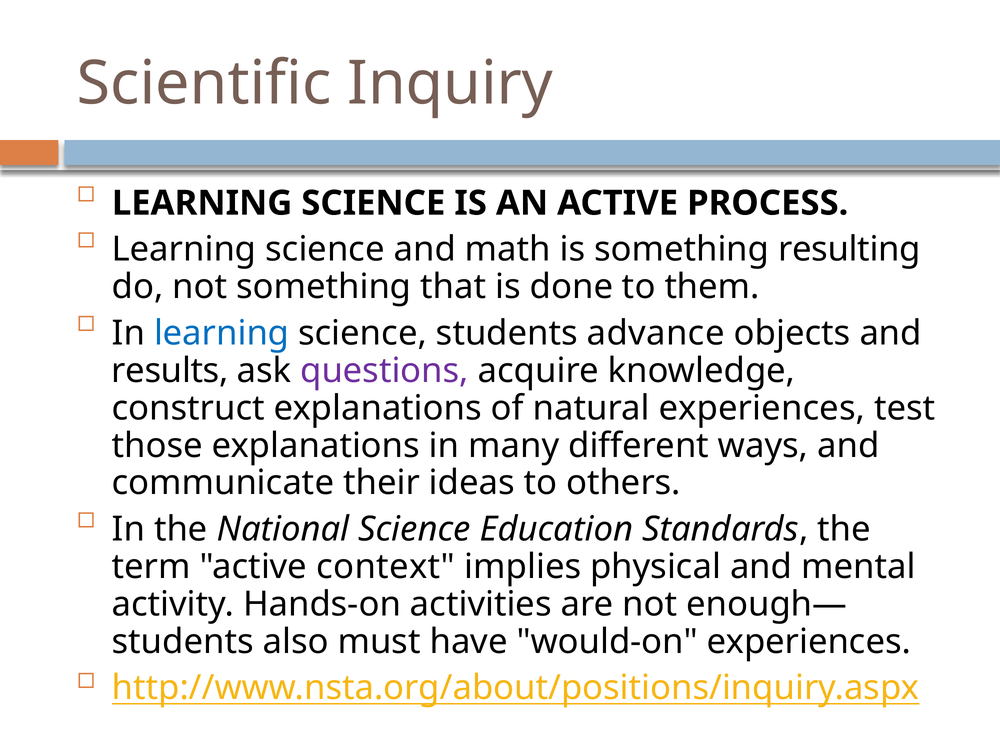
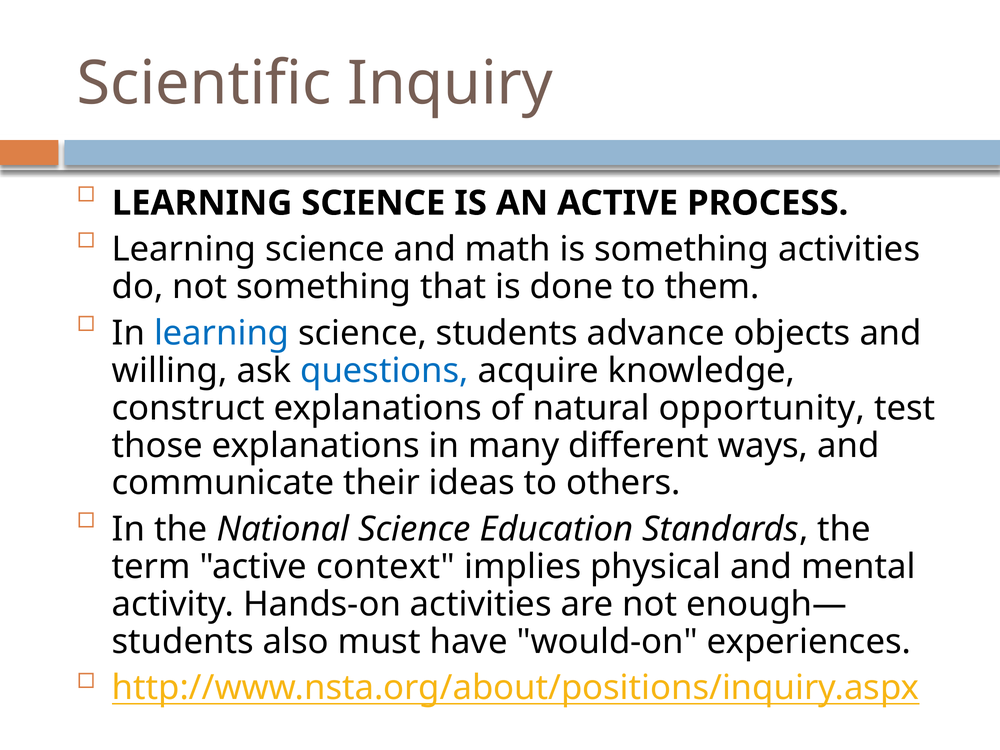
something resulting: resulting -> activities (849, 249)
results: results -> willing (170, 371)
questions colour: purple -> blue (384, 371)
natural experiences: experiences -> opportunity (762, 408)
